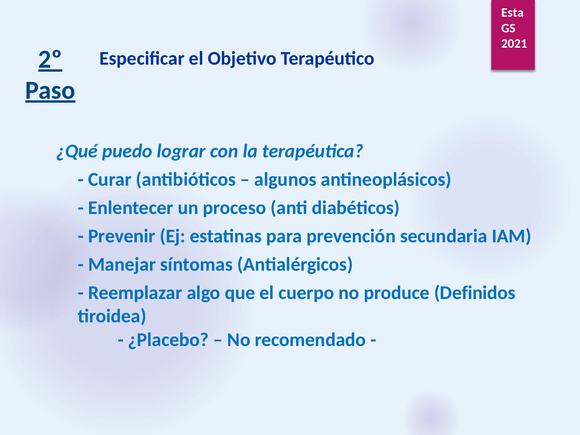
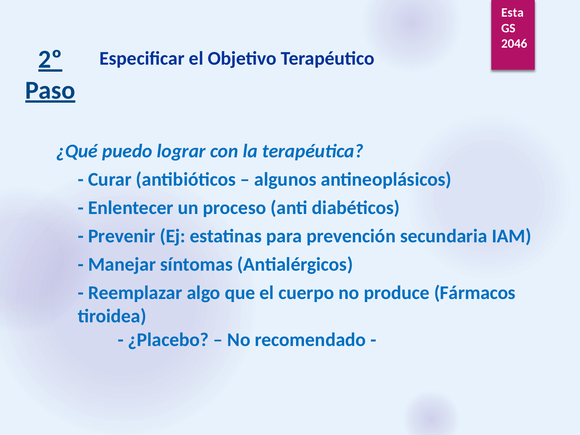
2021: 2021 -> 2046 (514, 44)
Definidos: Definidos -> Fármacos (475, 293)
